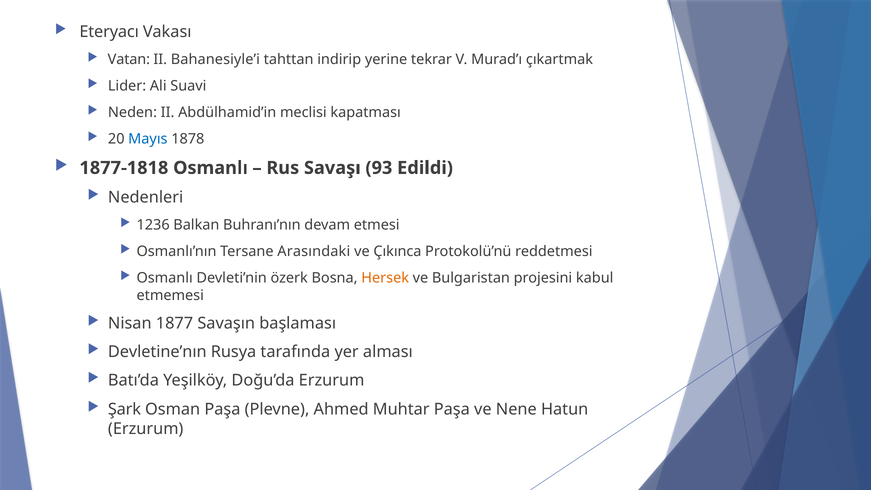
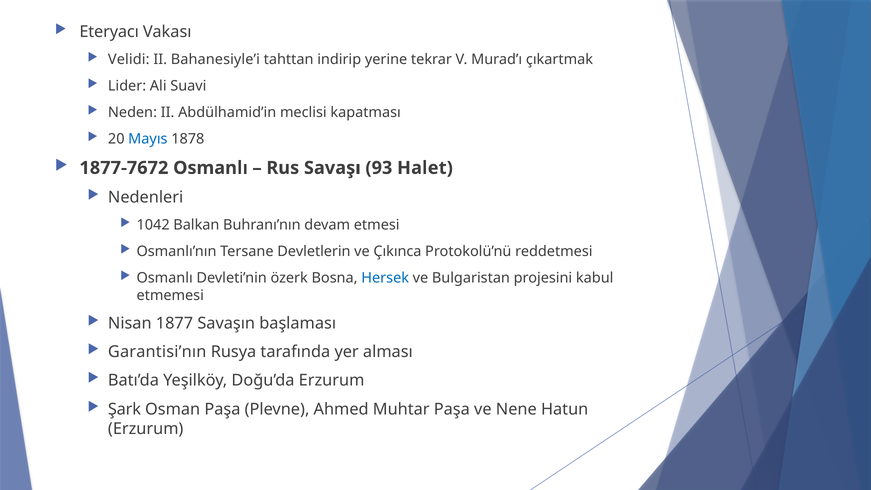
Vatan: Vatan -> Velidi (129, 59)
1877-1818: 1877-1818 -> 1877-7672 (124, 168)
Edildi: Edildi -> Halet (425, 168)
1236: 1236 -> 1042 (153, 225)
Arasındaki: Arasındaki -> Devletlerin (314, 251)
Hersek colour: orange -> blue (385, 278)
Devletine’nın: Devletine’nın -> Garantisi’nın (157, 352)
